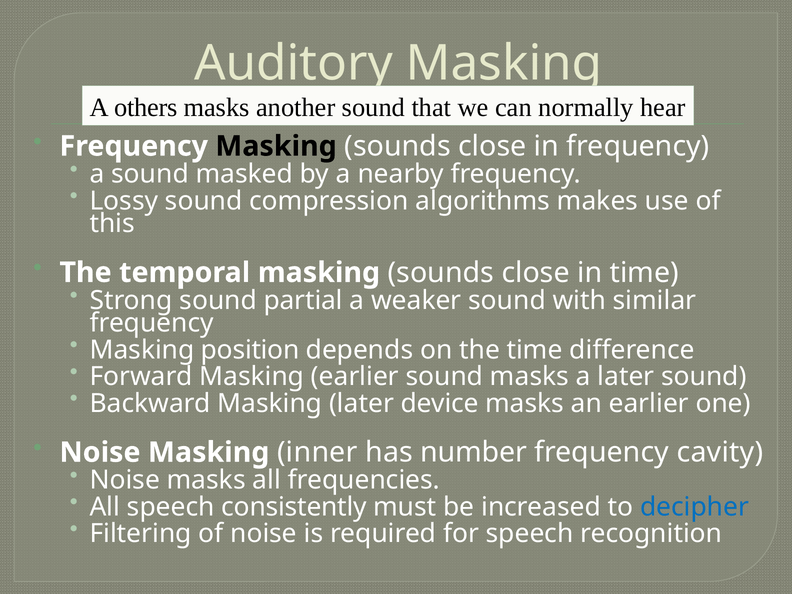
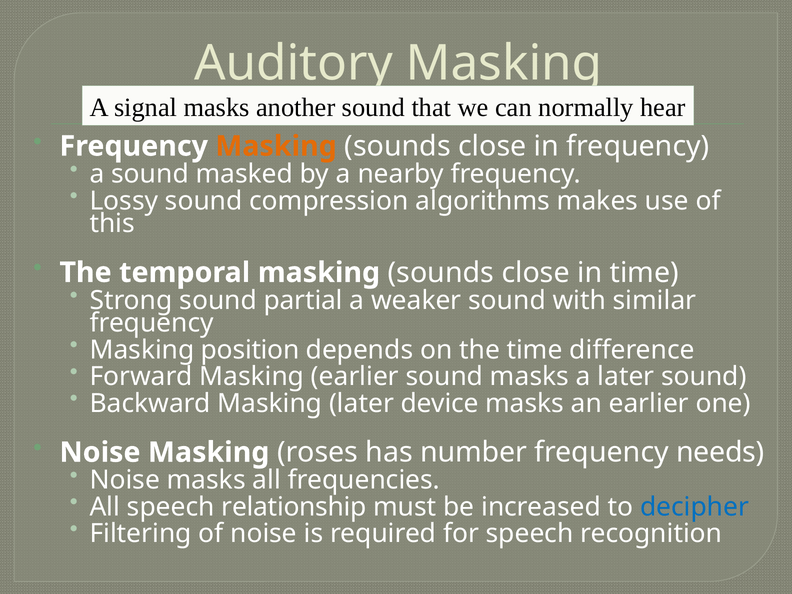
others: others -> signal (146, 107)
Masking colour: black -> orange (276, 146)
inner: inner -> roses (318, 452)
cavity: cavity -> needs (720, 452)
consistently: consistently -> relationship (294, 507)
